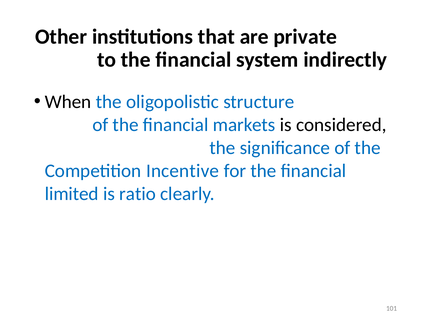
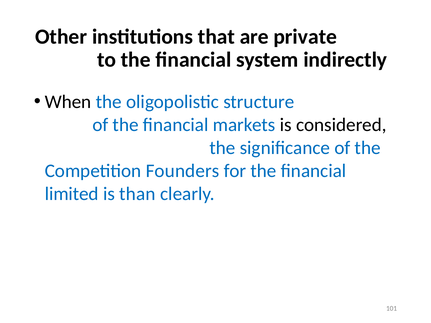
Incentive: Incentive -> Founders (183, 171)
ratio: ratio -> than (137, 194)
